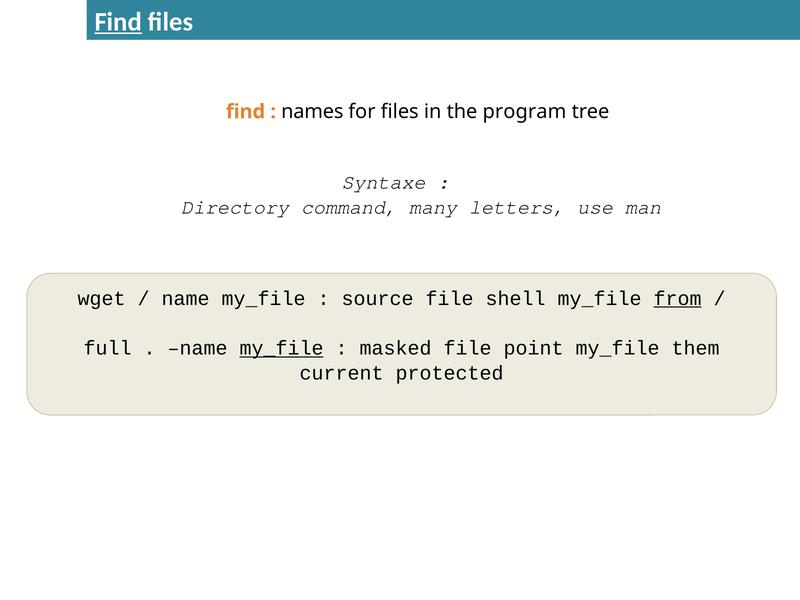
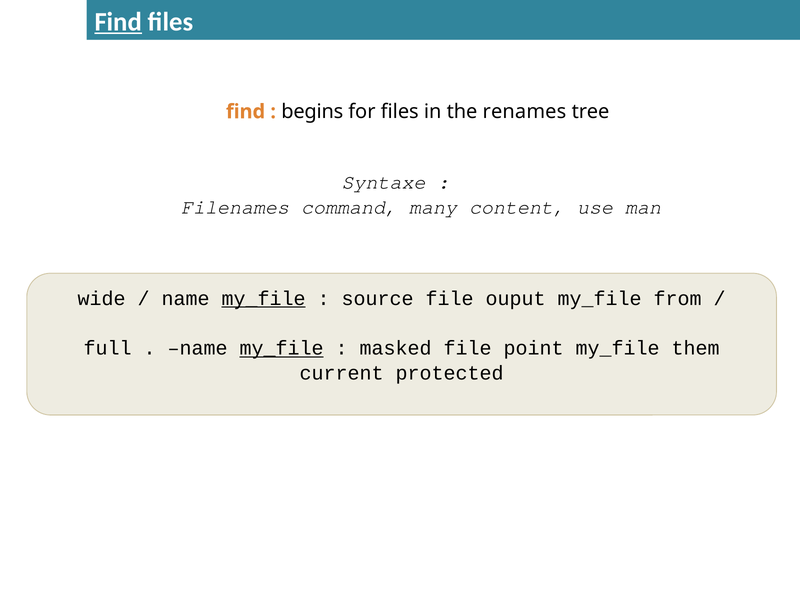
names: names -> begins (312, 112)
program: program -> renames (524, 112)
Directory: Directory -> Filenames (235, 207)
letters: letters -> content (517, 207)
wget: wget -> wide (102, 298)
my_file underline: none -> present (264, 298)
shell: shell -> ouput (516, 298)
from underline: present -> none (678, 298)
